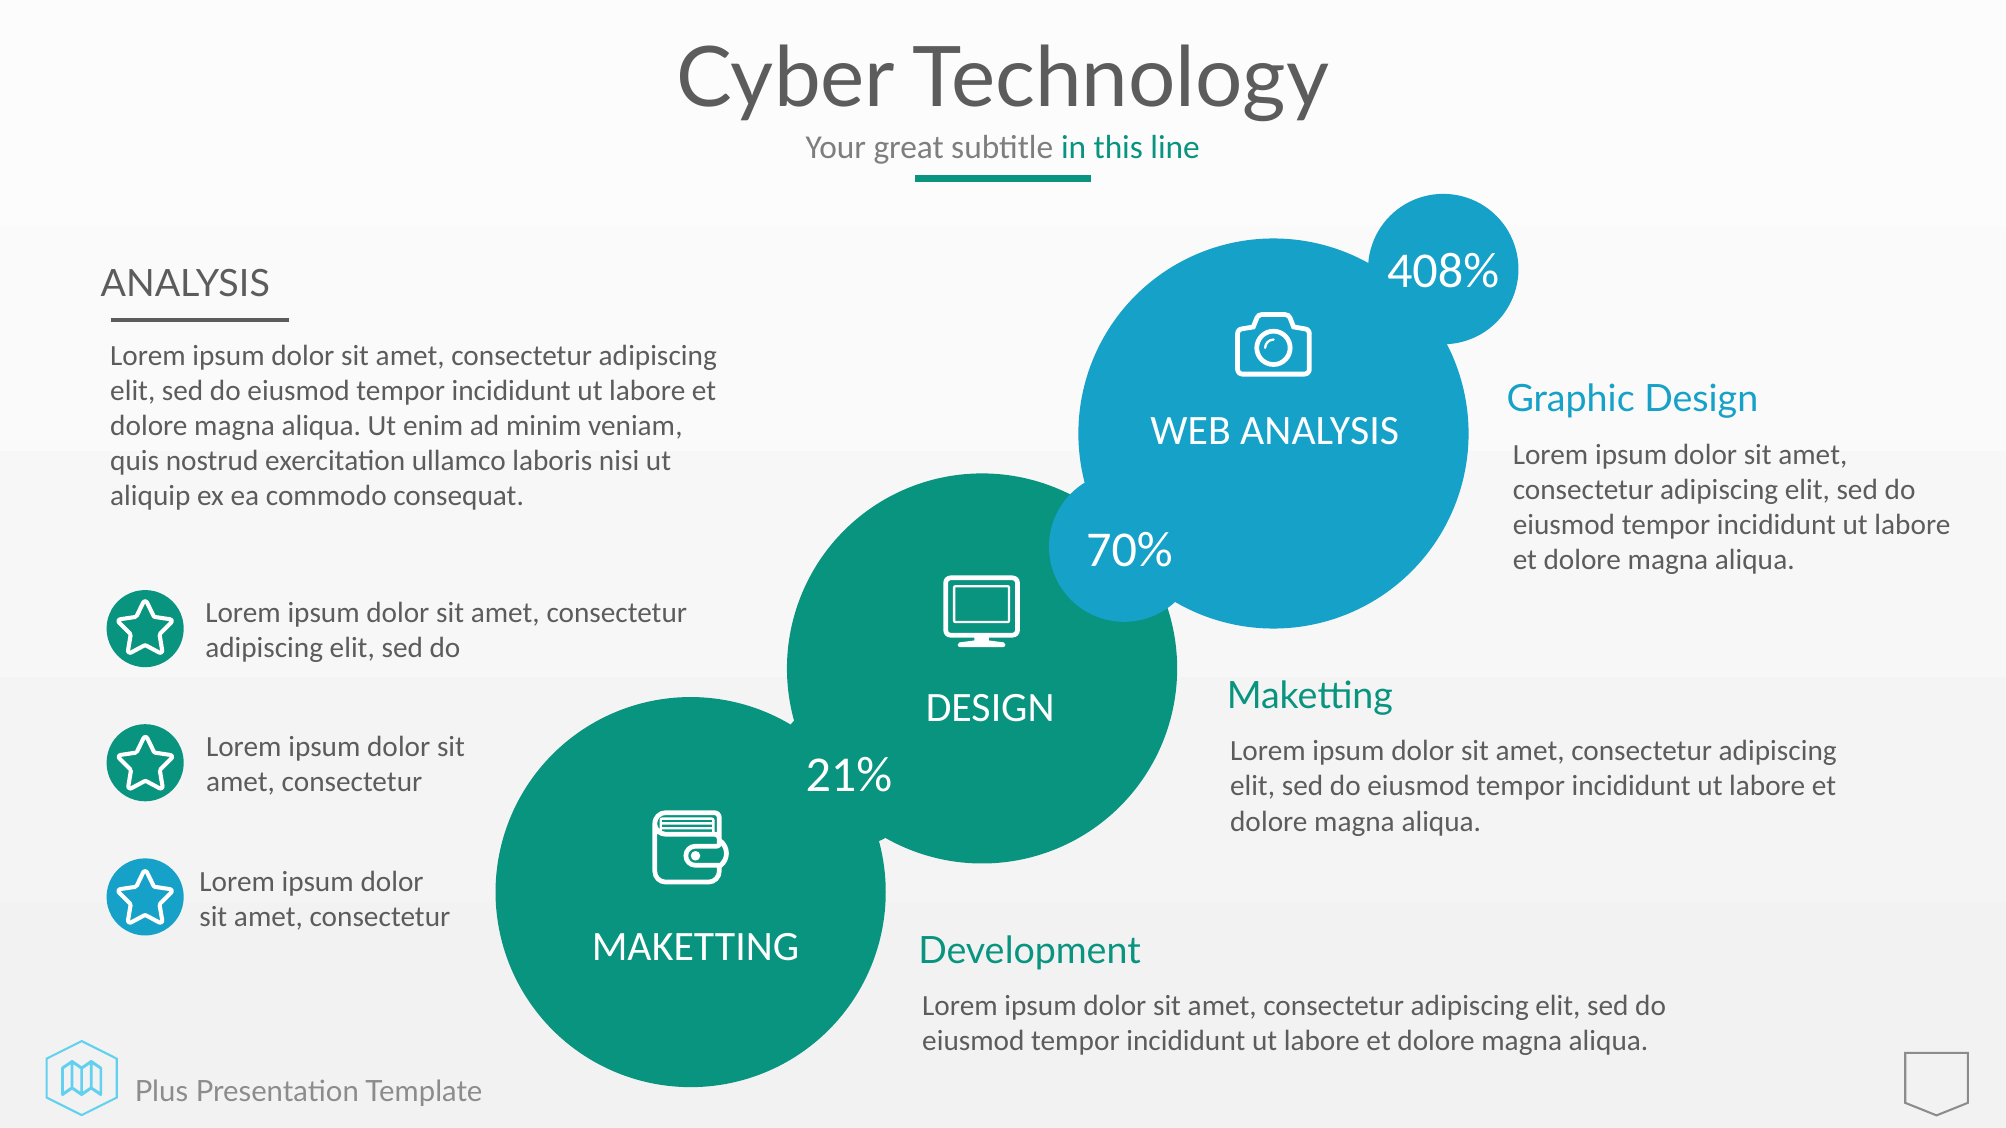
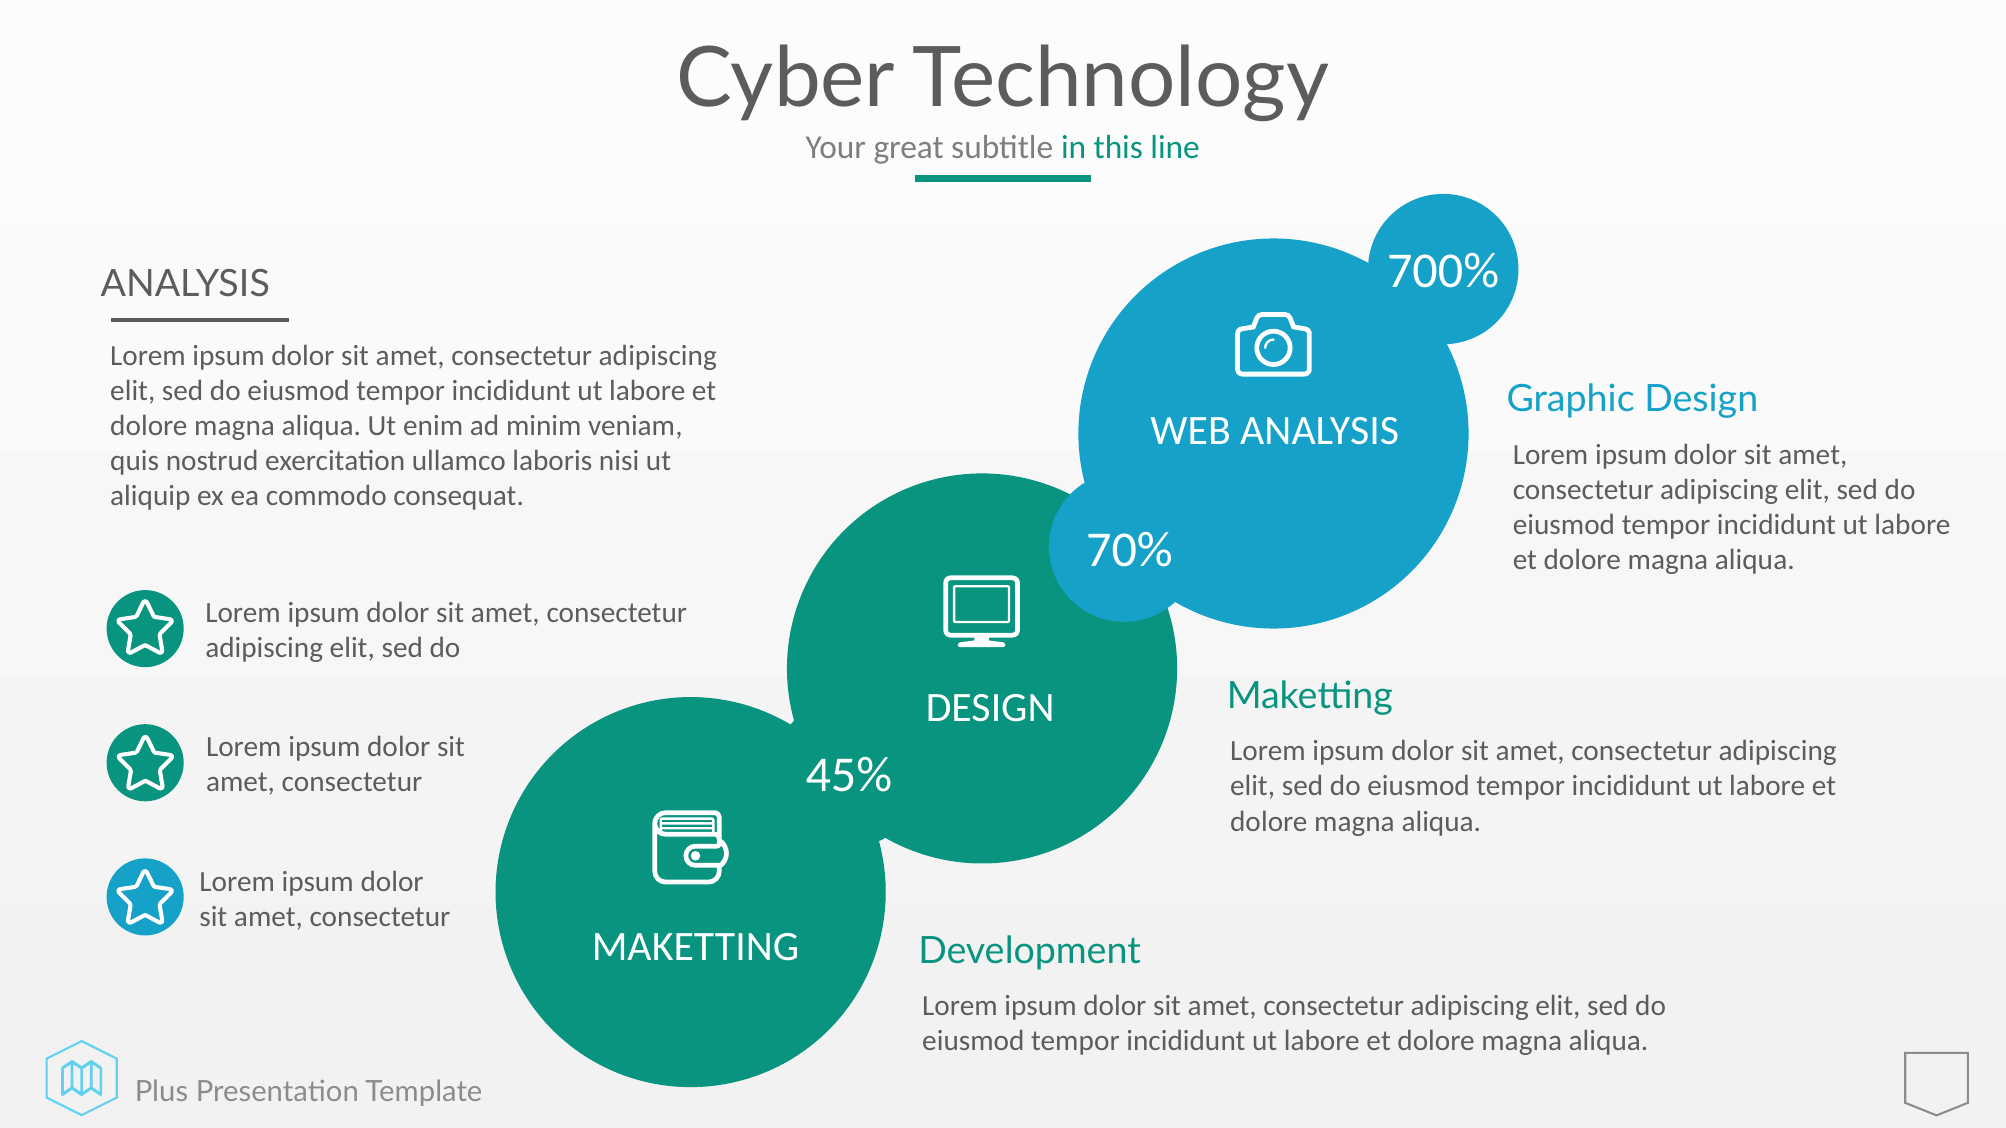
408%: 408% -> 700% (1443, 271)
21%: 21% -> 45% (849, 776)
